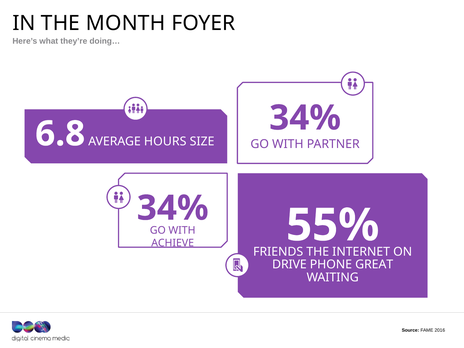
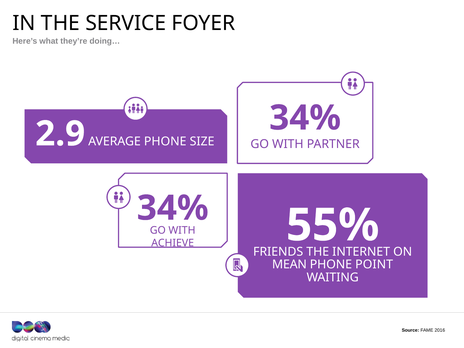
MONTH: MONTH -> SERVICE (126, 23)
6.8: 6.8 -> 2.9 (60, 134)
AVERAGE HOURS: HOURS -> PHONE (165, 141)
DRIVE: DRIVE -> MEAN (289, 265)
GREAT: GREAT -> POINT (374, 265)
